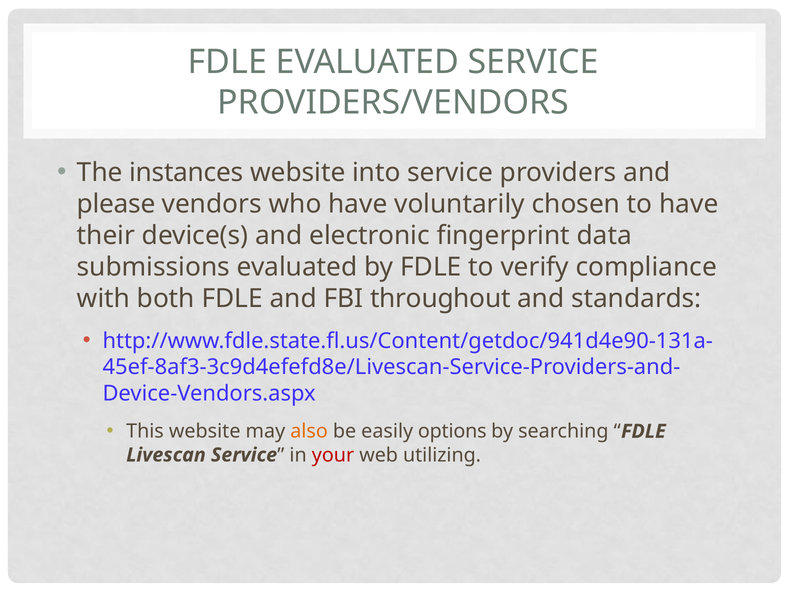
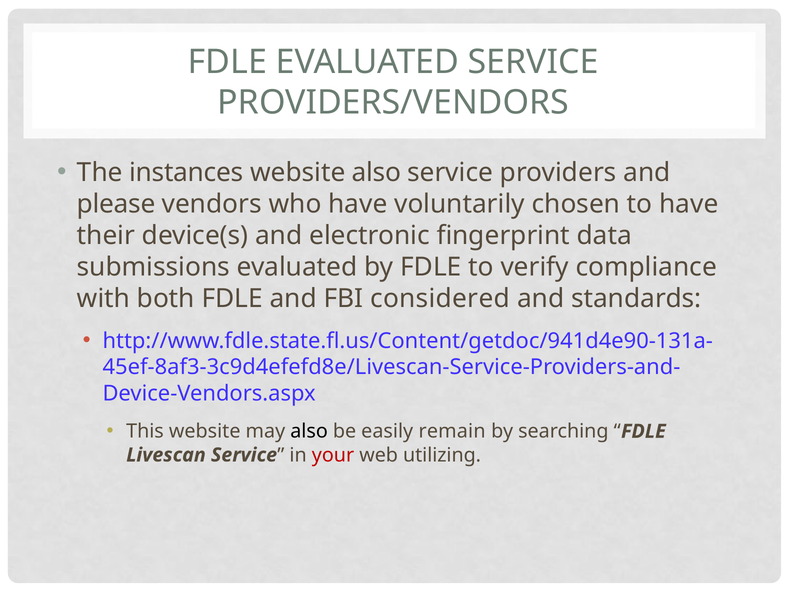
website into: into -> also (376, 173)
throughout: throughout -> considered (440, 299)
also colour: orange -> black (309, 432)
options: options -> remain (452, 432)
